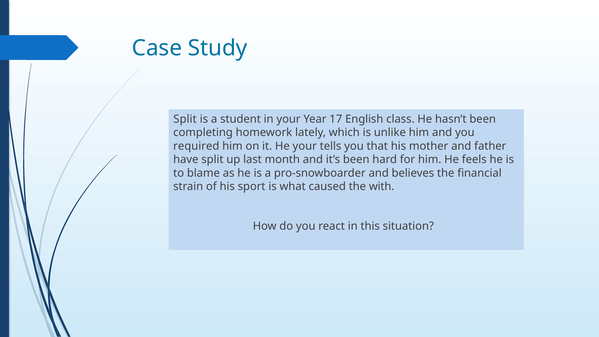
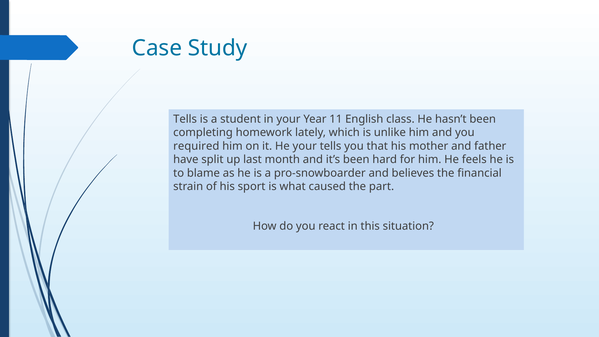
Split: Split -> Tells (185, 119)
17: 17 -> 11 (336, 119)
with: with -> part (382, 186)
